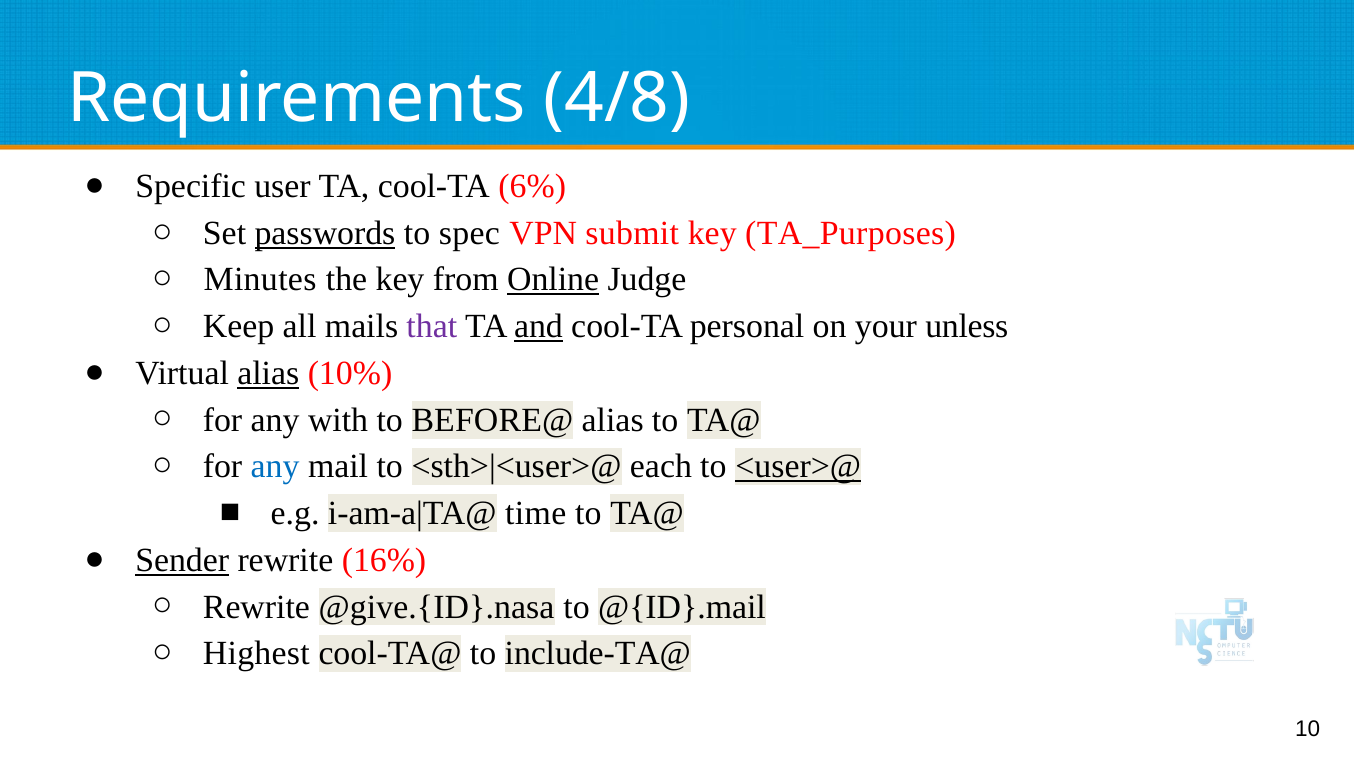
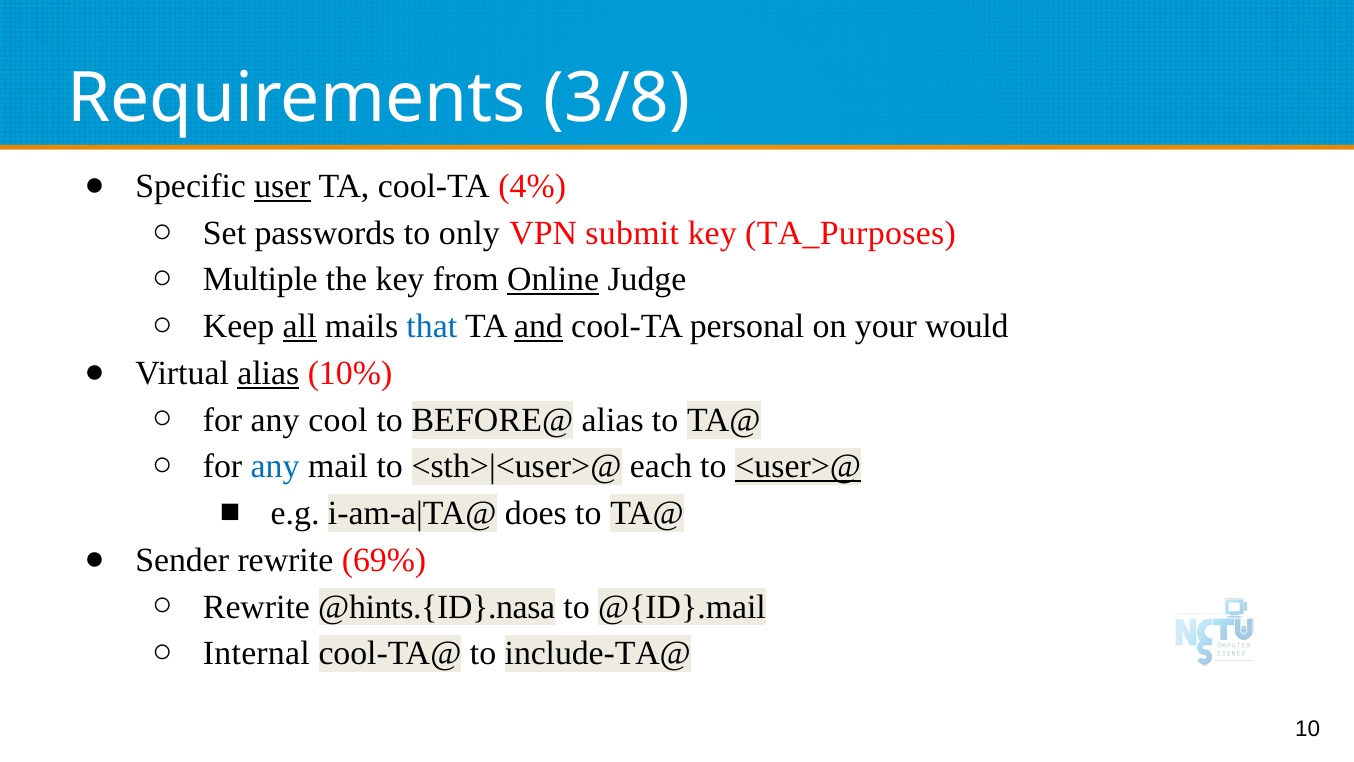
4/8: 4/8 -> 3/8 (617, 99)
user underline: none -> present (282, 186)
6%: 6% -> 4% (532, 186)
passwords underline: present -> none (325, 233)
spec: spec -> only (469, 233)
Minutes: Minutes -> Multiple (260, 280)
all underline: none -> present (300, 326)
that colour: purple -> blue (432, 326)
unless: unless -> would (967, 326)
with: with -> cool (338, 420)
time: time -> does (536, 513)
Sender underline: present -> none (182, 560)
16%: 16% -> 69% (384, 560)
@give.{ID}.nasa: @give.{ID}.nasa -> @hints.{ID}.nasa (437, 607)
Highest: Highest -> Internal (256, 653)
